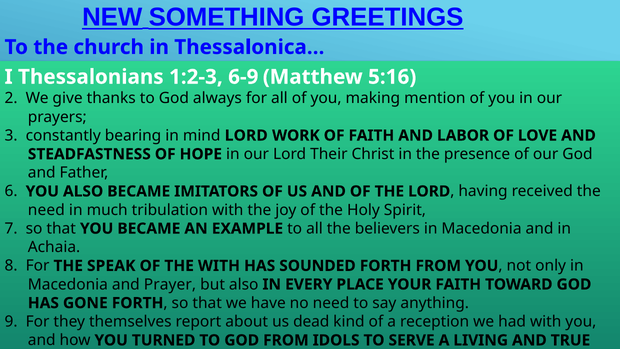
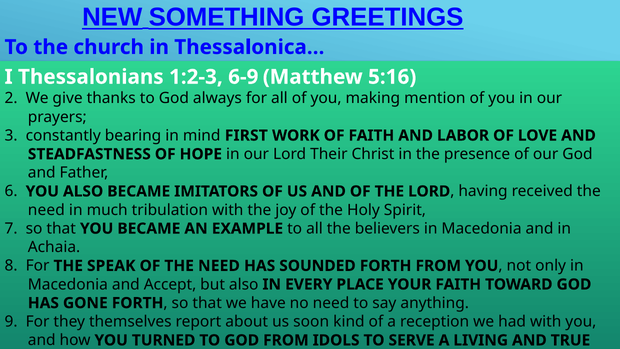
mind LORD: LORD -> FIRST (246, 135)
OF THE WITH: WITH -> NEED (219, 266)
Prayer: Prayer -> Accept (170, 284)
dead: dead -> soon (311, 321)
